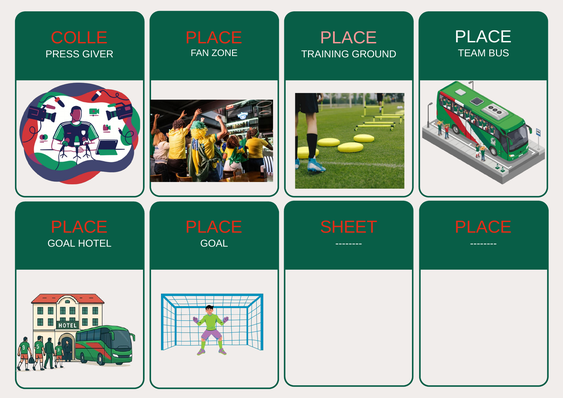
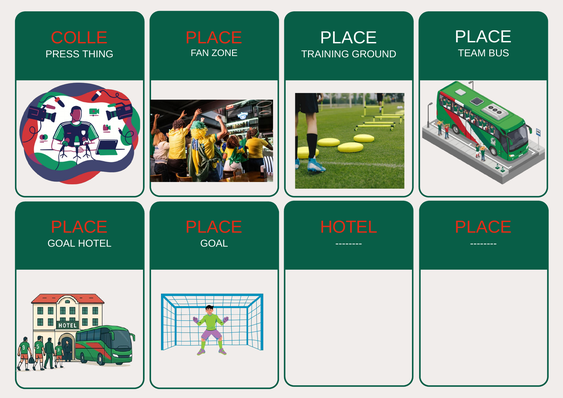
PLACE colour: pink -> white (349, 38)
GIVER: GIVER -> THING (98, 54)
SHEET: SHEET -> HOTEL (349, 227)
